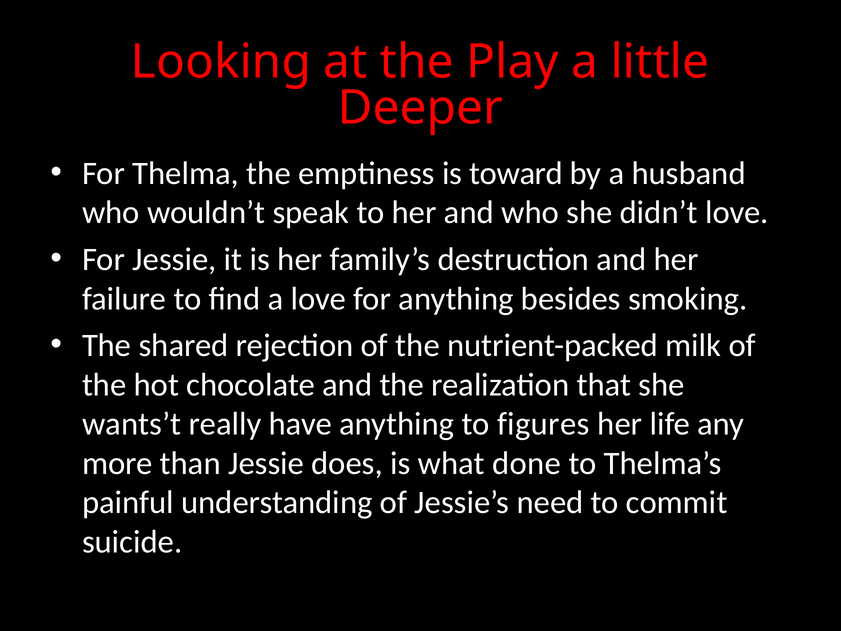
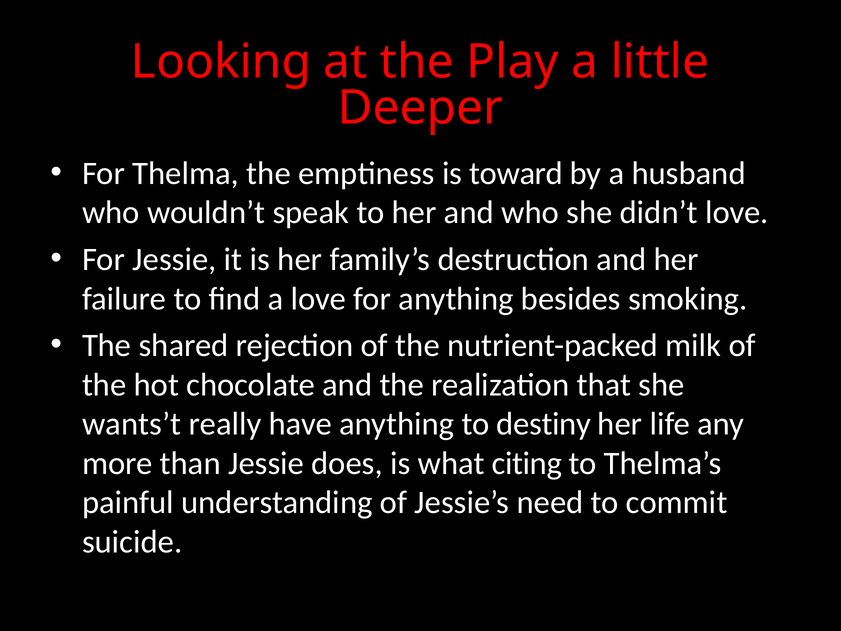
figures: figures -> destiny (544, 424)
done: done -> citing (527, 463)
